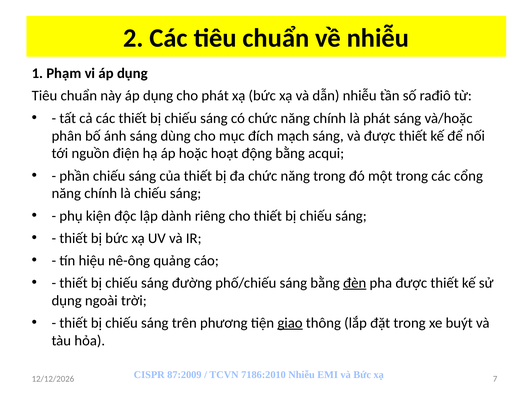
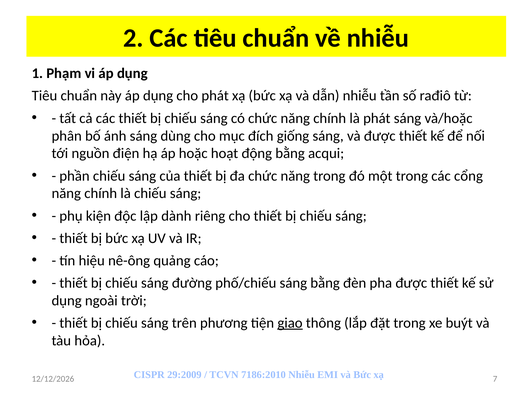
mạch: mạch -> giống (293, 136)
đèn underline: present -> none (355, 283)
87:2009: 87:2009 -> 29:2009 (184, 375)
